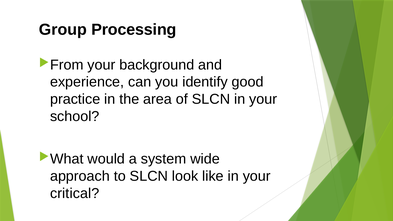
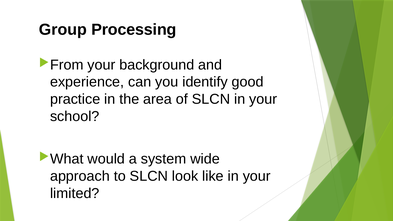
critical: critical -> limited (75, 193)
